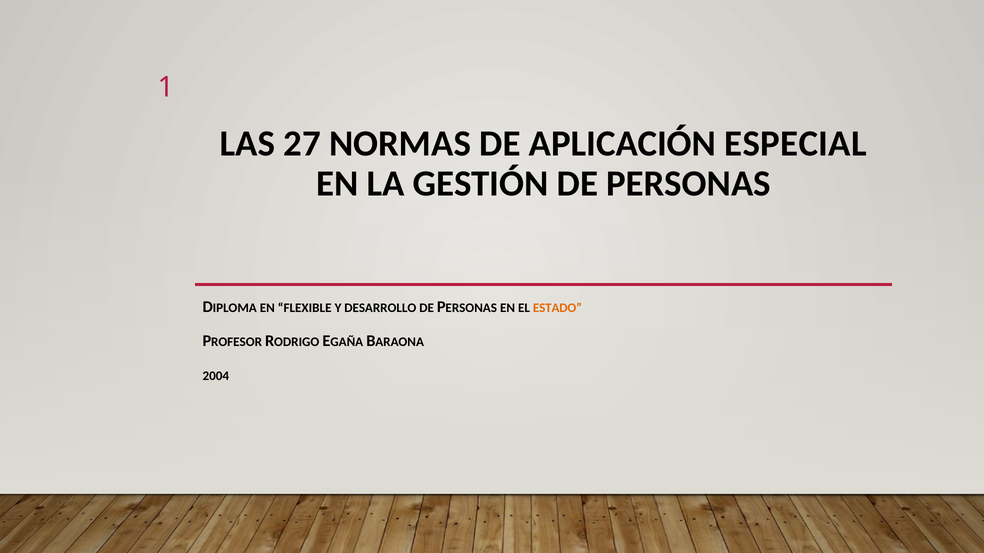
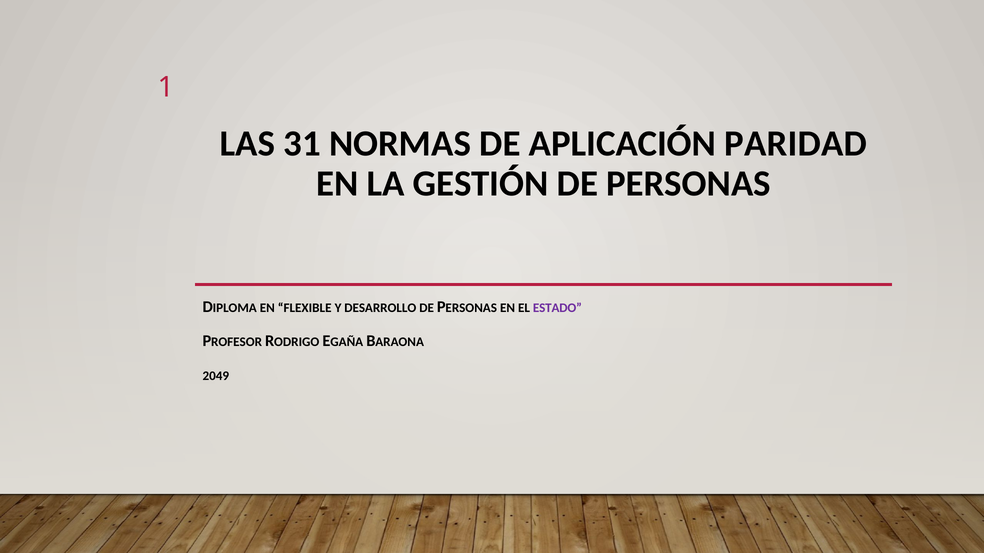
27: 27 -> 31 (302, 144)
ESPECIAL: ESPECIAL -> PARIDAD (796, 144)
ESTADO colour: orange -> purple (557, 308)
2004: 2004 -> 2049 (216, 376)
